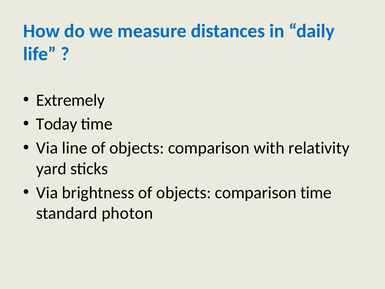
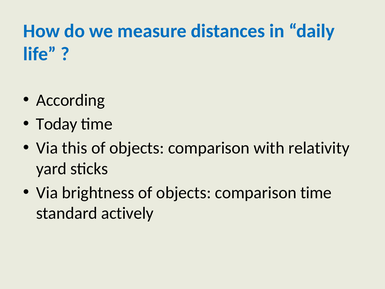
Extremely: Extremely -> According (71, 100)
line: line -> this (75, 148)
photon: photon -> actively (127, 213)
